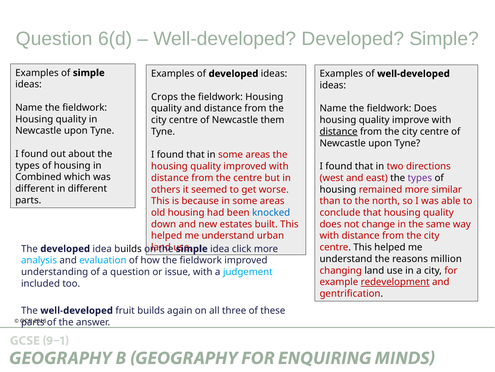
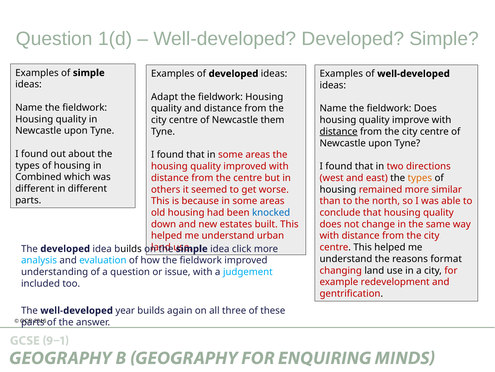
6(d: 6(d -> 1(d (115, 39)
Crops: Crops -> Adapt (165, 97)
types colour: purple -> orange (420, 178)
million: million -> format (446, 258)
redevelopment underline: present -> none (395, 282)
fruit: fruit -> year (125, 310)
